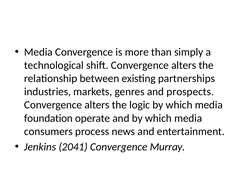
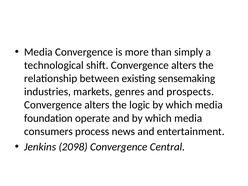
partnerships: partnerships -> sensemaking (187, 78)
2041: 2041 -> 2098 (73, 147)
Murray: Murray -> Central (167, 147)
